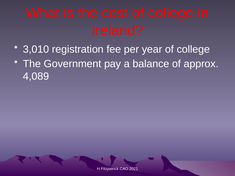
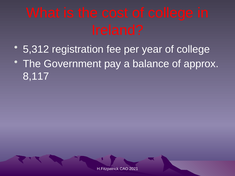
3,010: 3,010 -> 5,312 (36, 49)
4,089: 4,089 -> 8,117 (36, 76)
